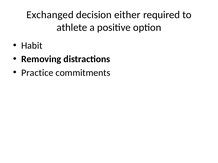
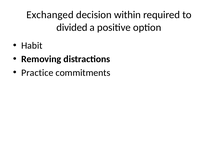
either: either -> within (127, 15)
athlete: athlete -> divided (72, 27)
